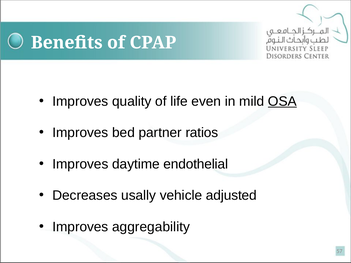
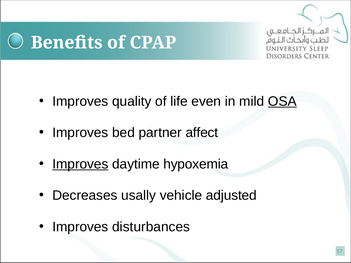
ratios: ratios -> affect (202, 133)
Improves underline: none -> present (80, 164)
endothelial: endothelial -> hypoxemia (196, 164)
aggregability: aggregability -> disturbances (151, 227)
